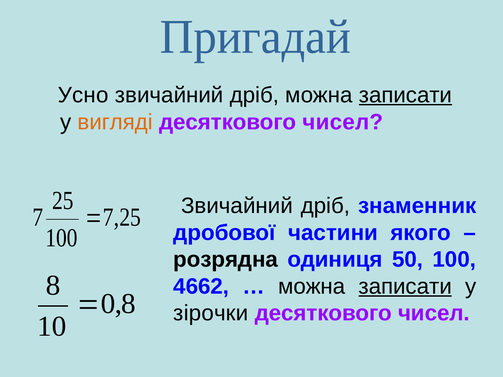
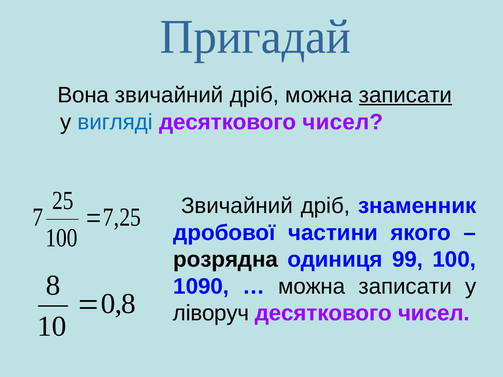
Усно: Усно -> Вона (83, 95)
вигляді colour: orange -> blue (115, 122)
50: 50 -> 99 (408, 260)
4662: 4662 -> 1090 (201, 287)
записати underline: present -> none (405, 287)
зірочки: зірочки -> ліворуч (211, 313)
